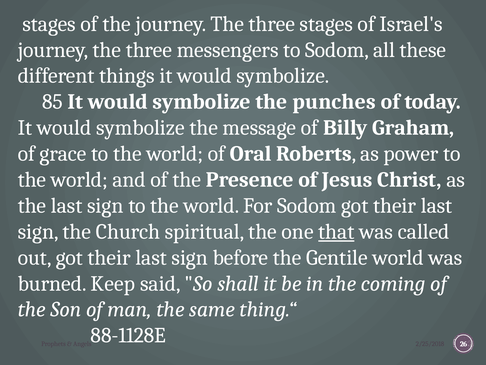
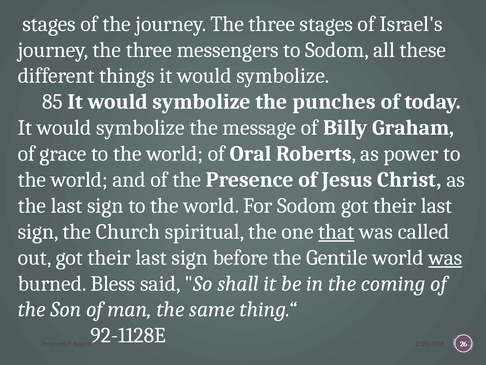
was underline: none -> present (445, 257)
Keep: Keep -> Bless (113, 283)
88-1128E: 88-1128E -> 92-1128E (128, 335)
